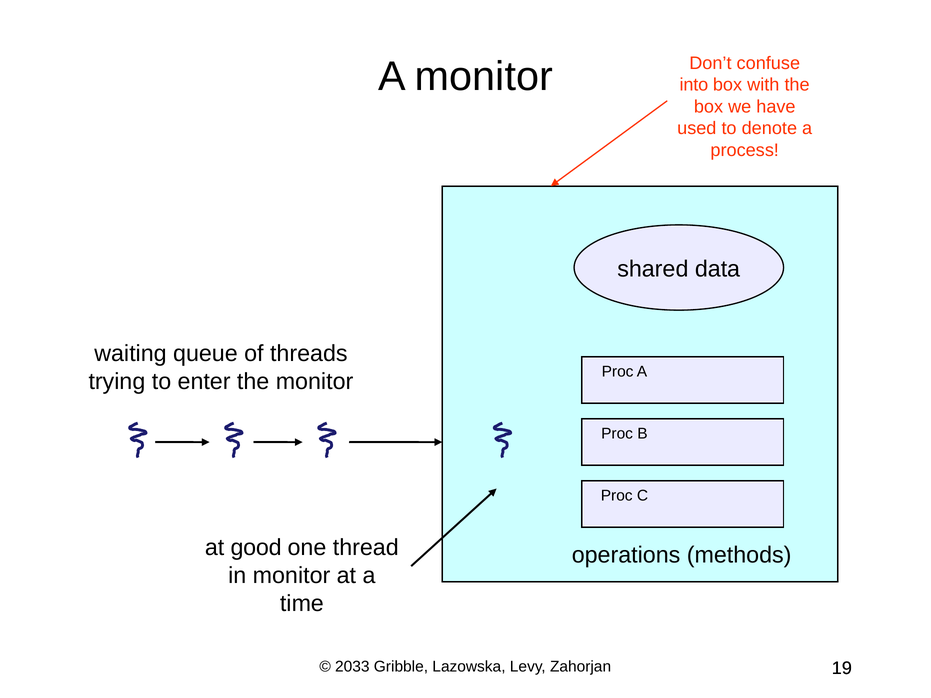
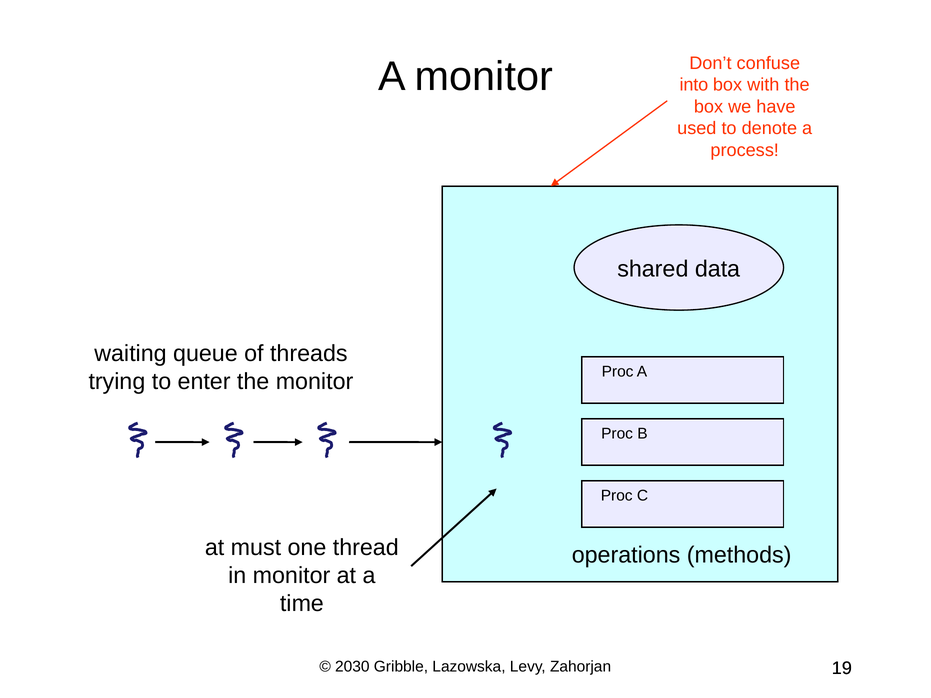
good: good -> must (256, 548)
2033: 2033 -> 2030 (352, 667)
